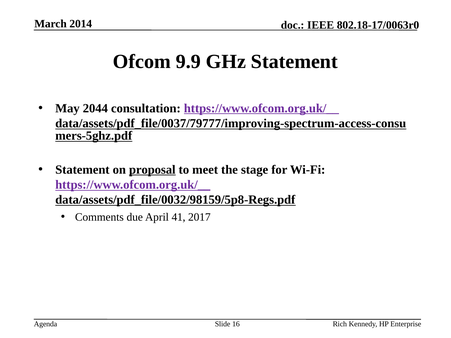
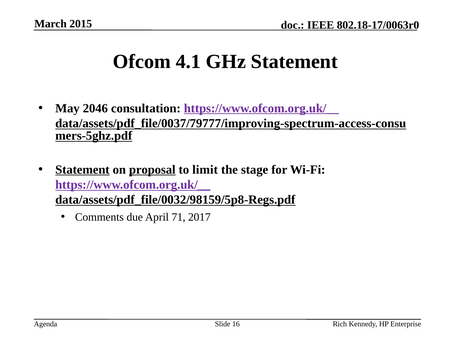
2014: 2014 -> 2015 (81, 24)
9.9: 9.9 -> 4.1 (188, 61)
2044: 2044 -> 2046 (95, 108)
Statement underline: none -> present (82, 170)
meet: meet -> limit (205, 170)
41: 41 -> 71 (179, 217)
